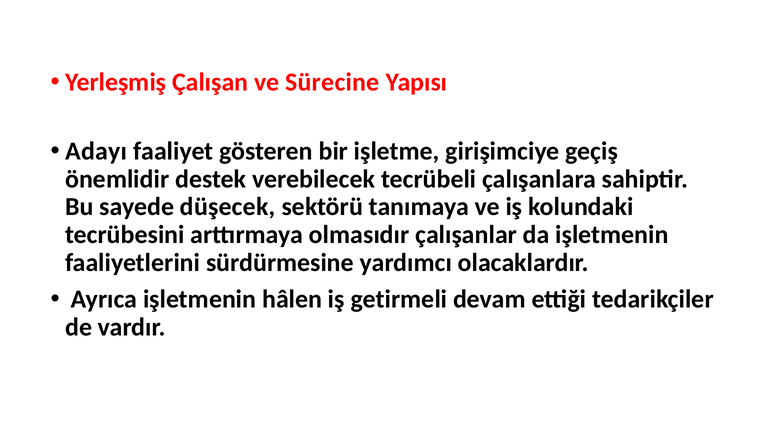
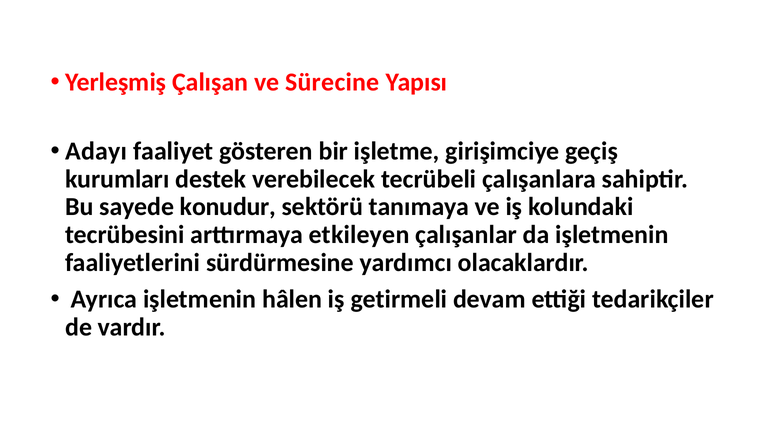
önemlidir: önemlidir -> kurumları (117, 179)
düşecek: düşecek -> konudur (228, 207)
olmasıdır: olmasıdır -> etkileyen (359, 235)
